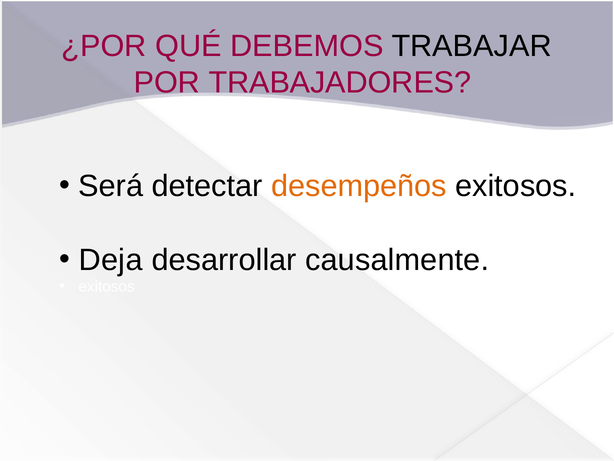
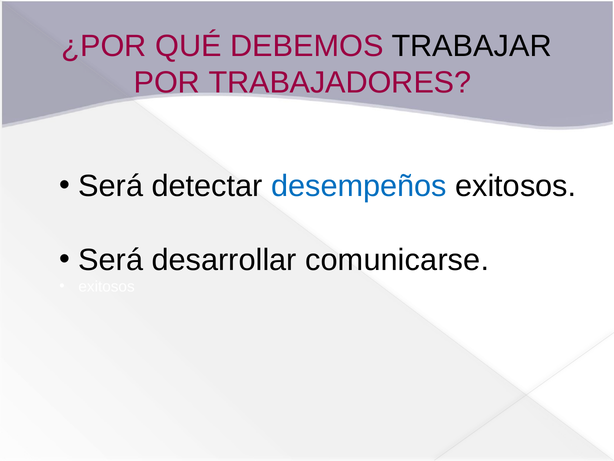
desempeños colour: orange -> blue (359, 186)
Deja: Deja -> Será (111, 260)
causalmente: causalmente -> comunicarse (397, 260)
